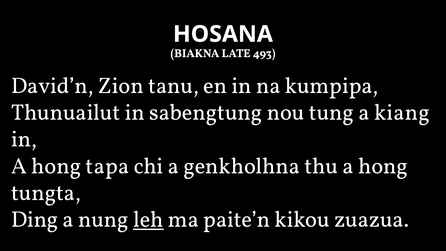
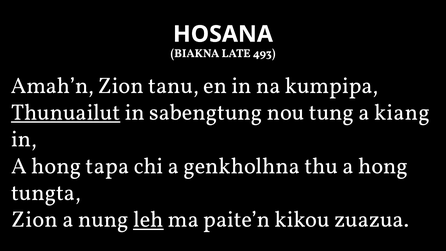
David’n: David’n -> Amah’n (52, 86)
Thunuailut underline: none -> present (66, 112)
Ding: Ding -> Zion (34, 219)
